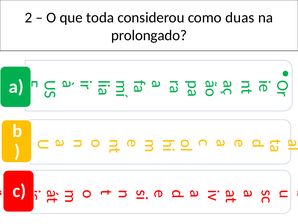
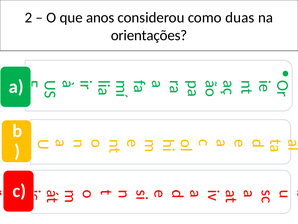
toda: toda -> anos (100, 17)
prolongado: prolongado -> orientações (149, 35)
